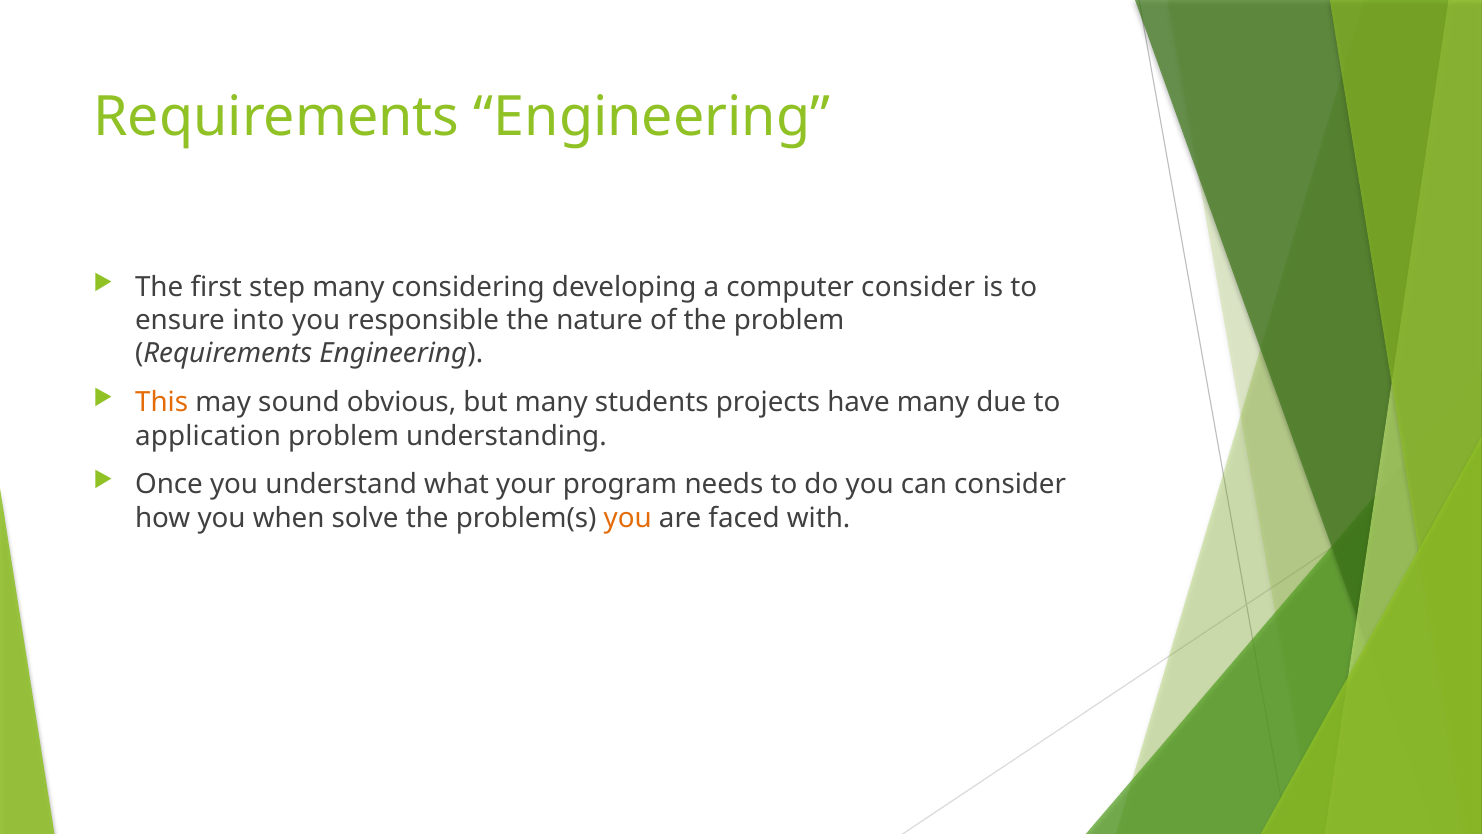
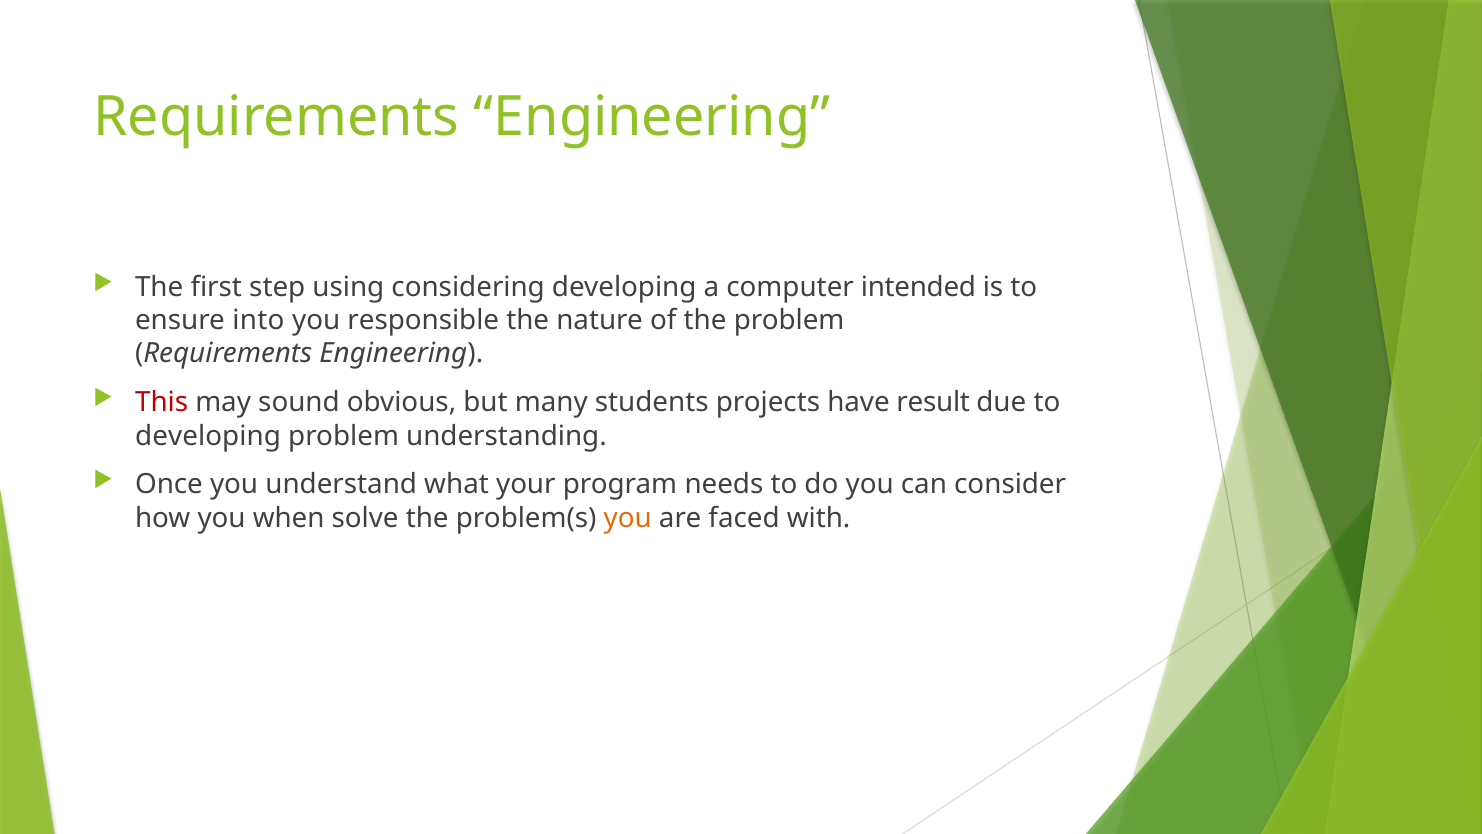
step many: many -> using (348, 287)
computer consider: consider -> intended (918, 287)
This colour: orange -> red (162, 402)
have many: many -> result (933, 402)
application: application -> developing (208, 436)
